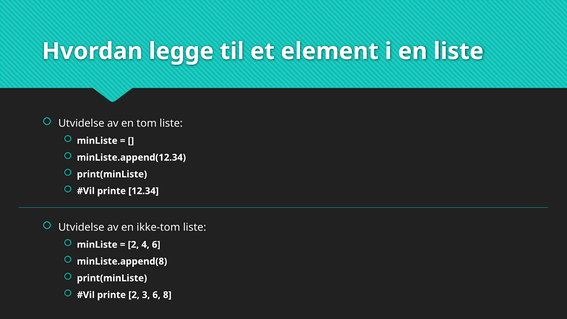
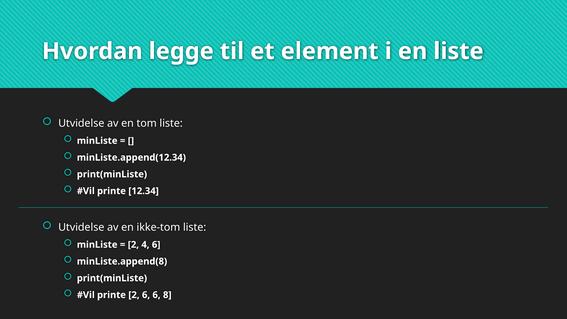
2 3: 3 -> 6 (146, 295)
